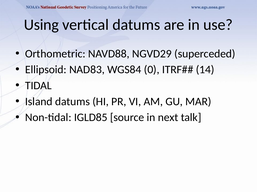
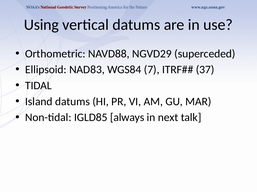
0: 0 -> 7 (152, 70)
14: 14 -> 37 (205, 70)
source: source -> always (127, 118)
